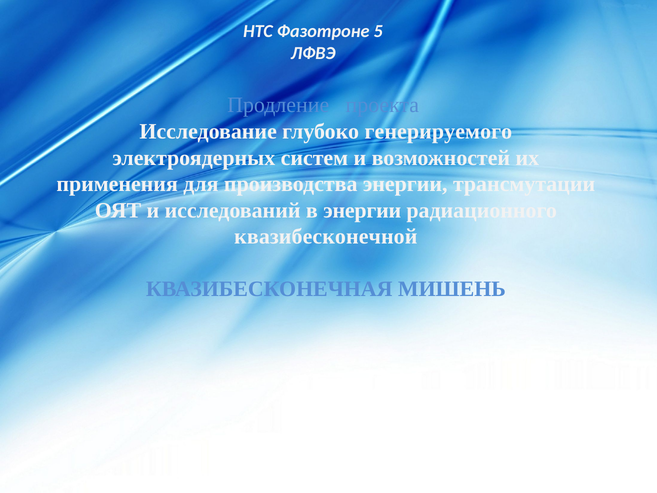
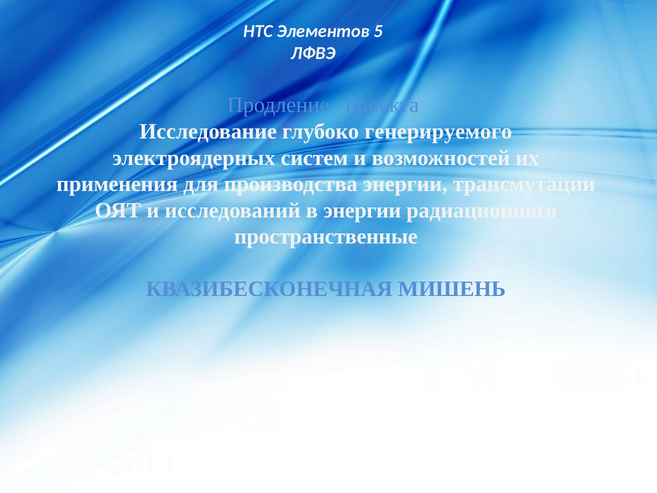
Фазотроне: Фазотроне -> Элементов (323, 31)
квазибесконечной: квазибесконечной -> пространственные (326, 237)
